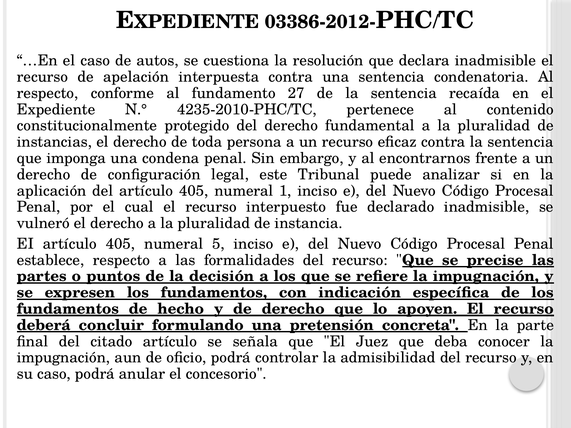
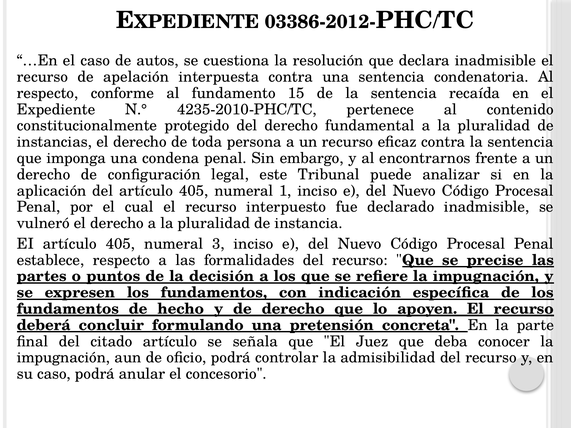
27: 27 -> 15 (296, 93)
5: 5 -> 3 (218, 244)
